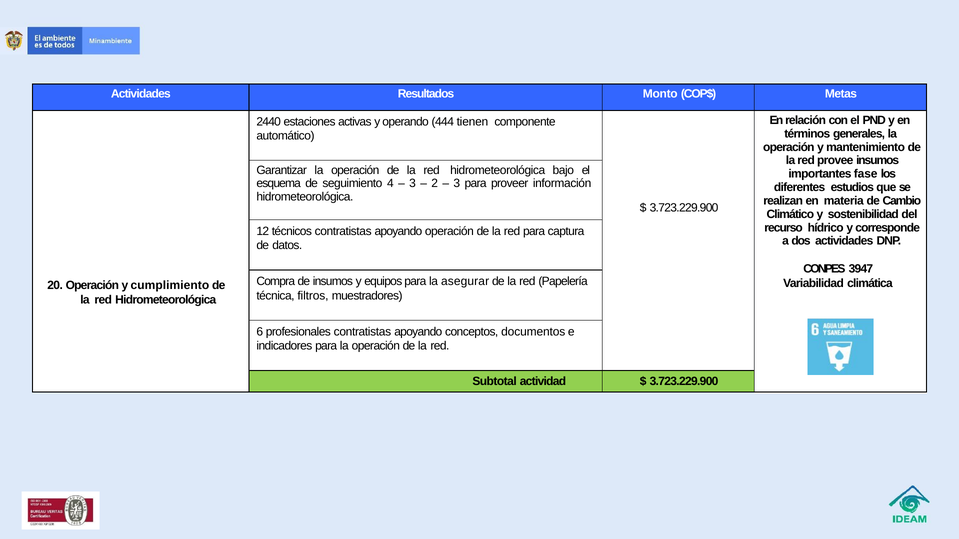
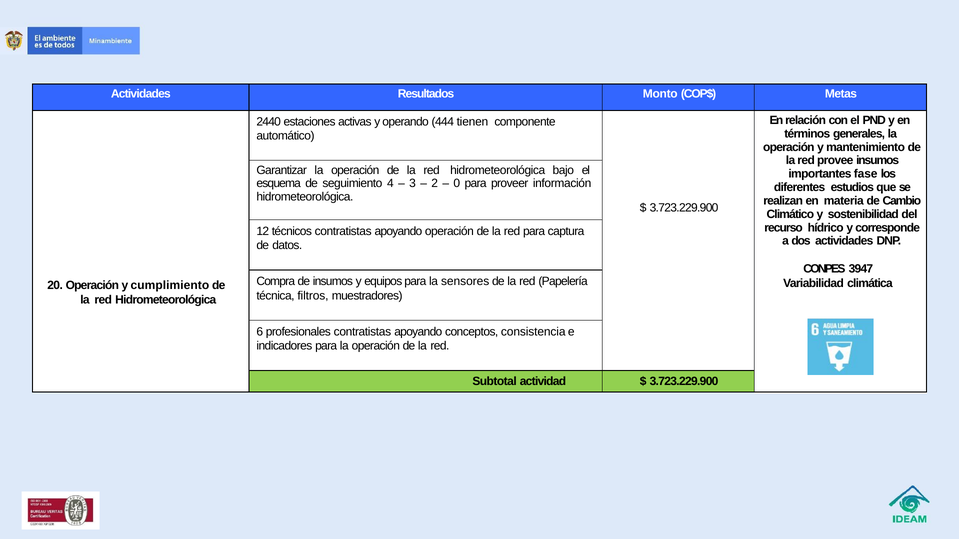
3: 3 -> 0 (457, 184)
asegurar: asegurar -> sensores (465, 282)
documentos: documentos -> consistencia (533, 332)
